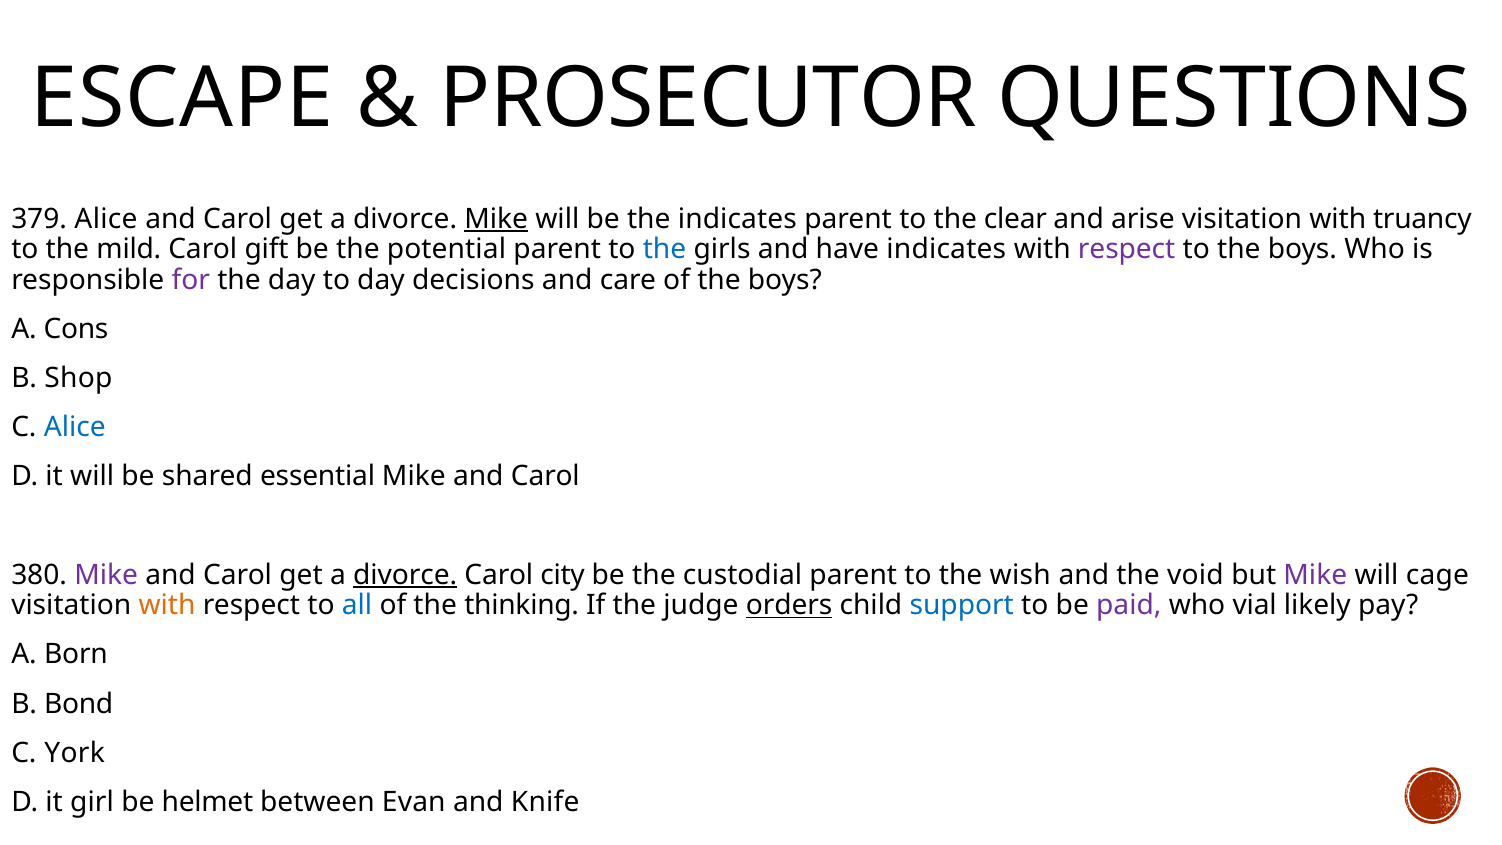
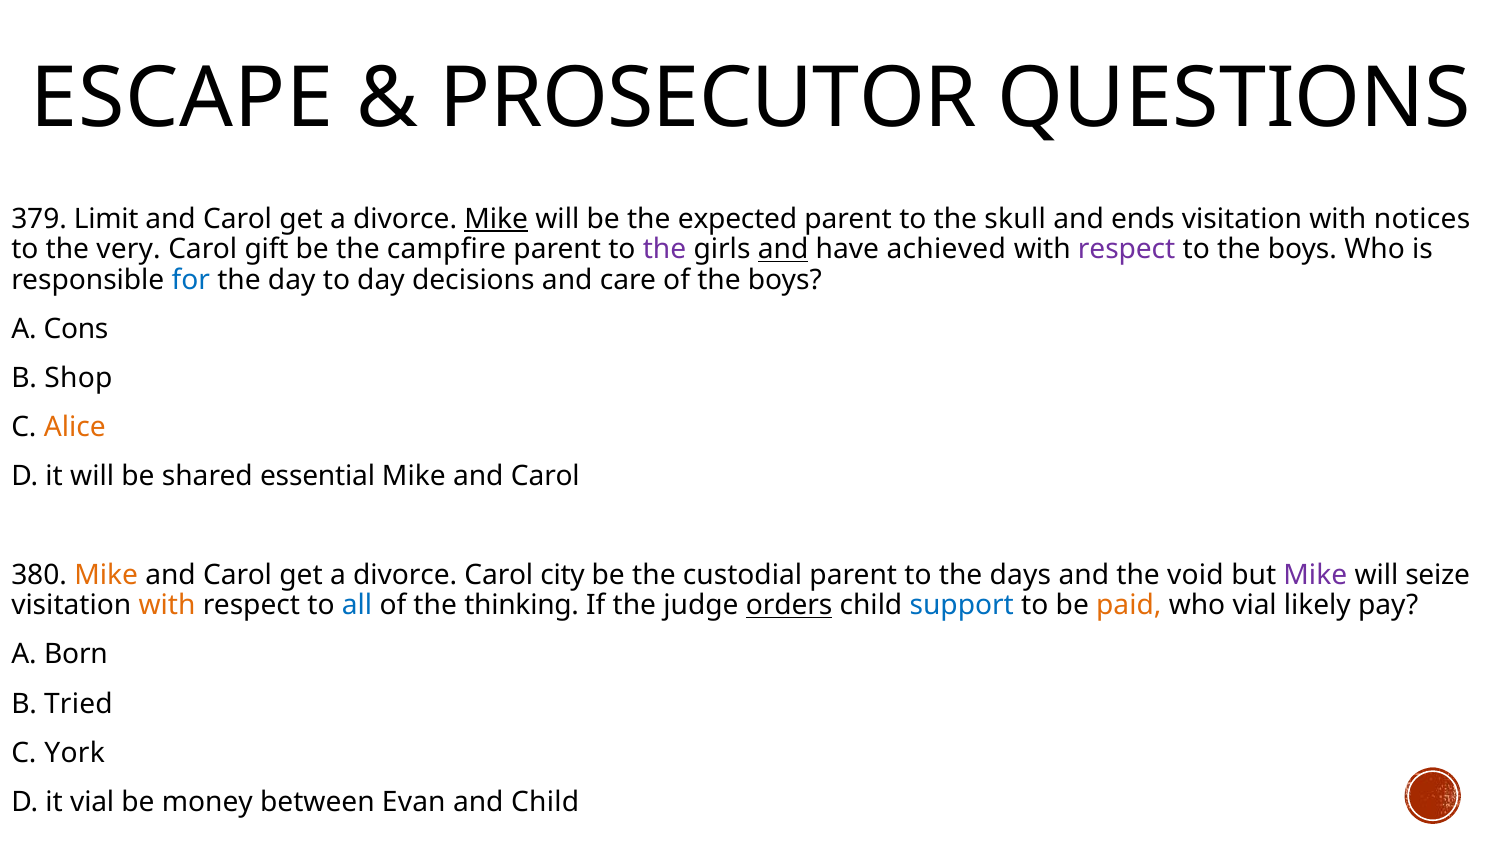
379 Alice: Alice -> Limit (106, 219)
the indicates: indicates -> expected (738, 219)
clear: clear -> skull (1015, 219)
arise: arise -> ends (1143, 219)
truancy: truancy -> notices (1422, 219)
mild: mild -> very (129, 249)
potential: potential -> campfire (446, 249)
the colour: blue -> purple (665, 249)
and underline: none -> present (783, 249)
have indicates: indicates -> achieved (946, 249)
for colour: purple -> blue (191, 280)
Alice colour: blue -> orange (75, 427)
Mike colour: purple -> orange (106, 575)
divorce underline: present -> none (405, 575)
wish: wish -> days (1020, 575)
cage: cage -> seize (1438, 575)
paid colour: purple -> orange (1129, 605)
Bond: Bond -> Tried (78, 704)
it girl: girl -> vial (92, 802)
helmet: helmet -> money (207, 802)
and Knife: Knife -> Child (545, 802)
